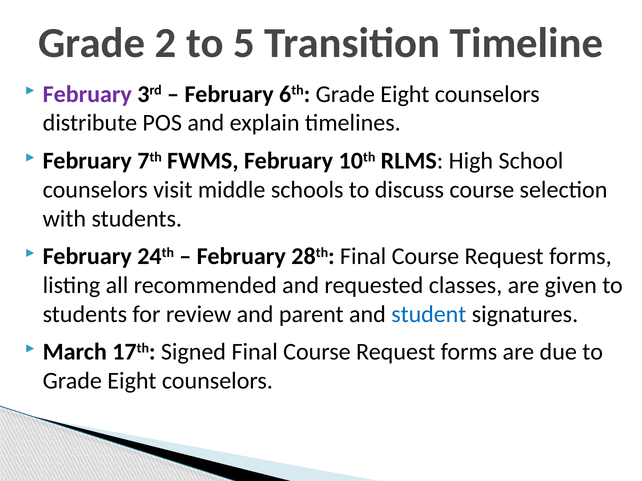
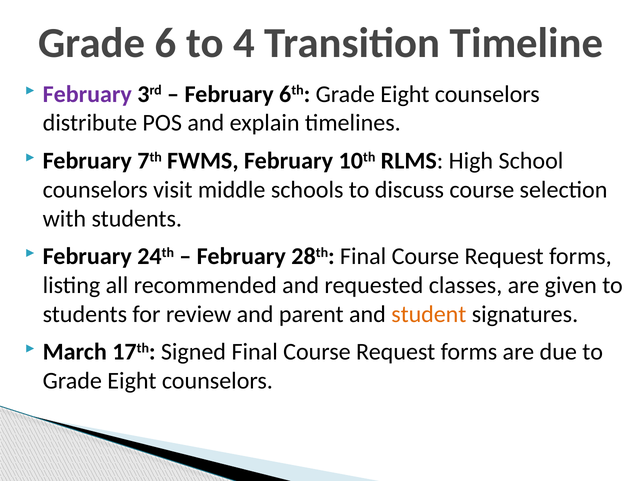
2: 2 -> 6 (166, 43)
5: 5 -> 4 (244, 43)
student colour: blue -> orange (429, 314)
